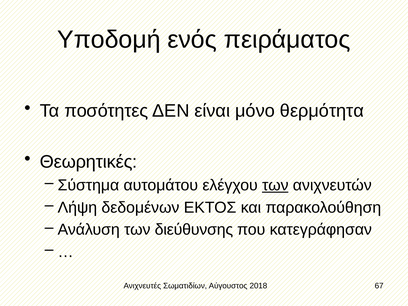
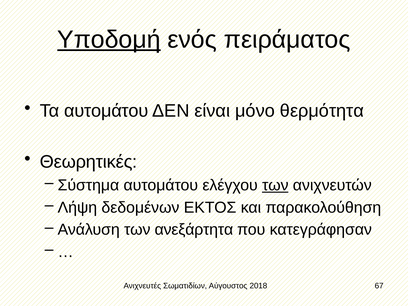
Υποδομή underline: none -> present (109, 39)
Τα ποσότητες: ποσότητες -> αυτομάτου (106, 111)
διεύθυνσης: διεύθυνσης -> ανεξάρτητα (194, 230)
